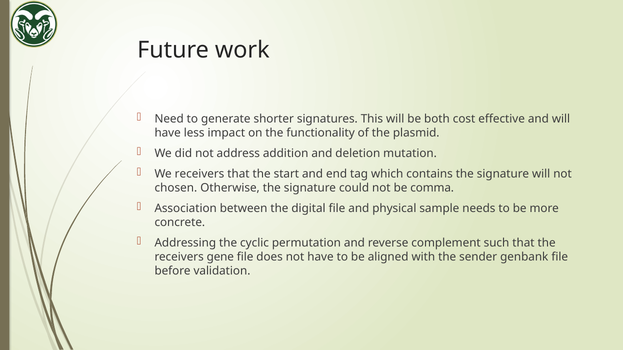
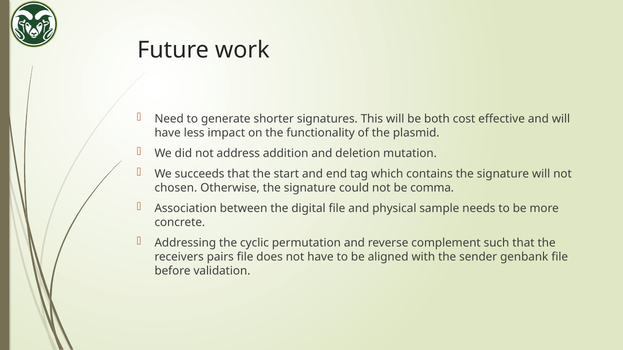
We receivers: receivers -> succeeds (200, 174)
gene: gene -> pairs (220, 257)
